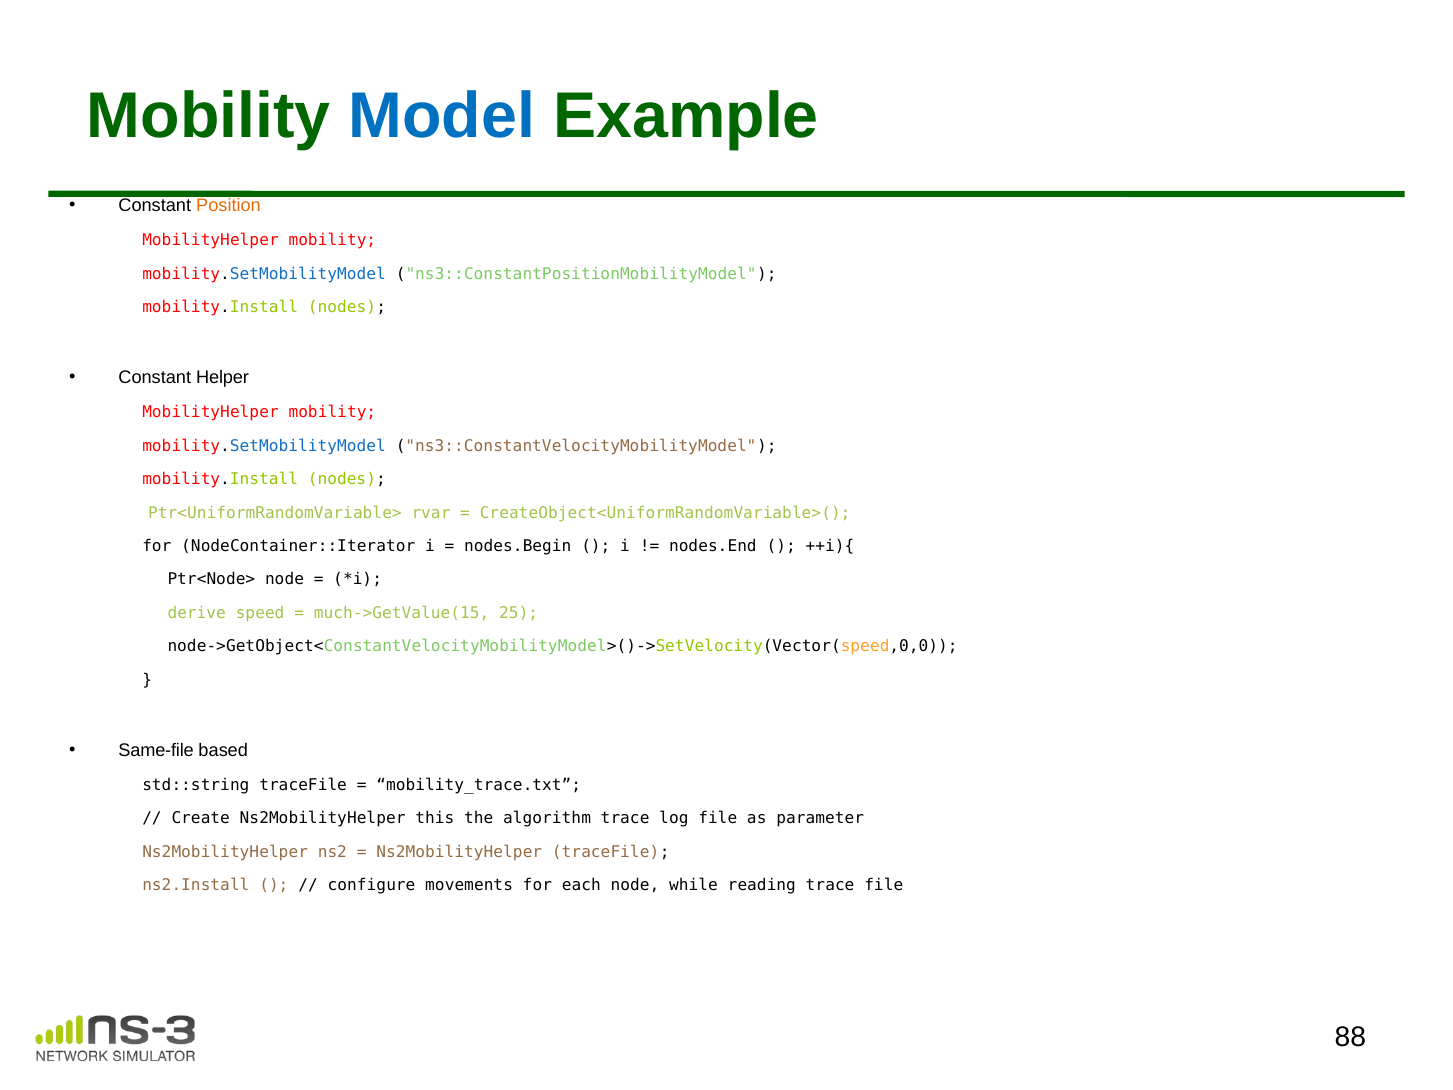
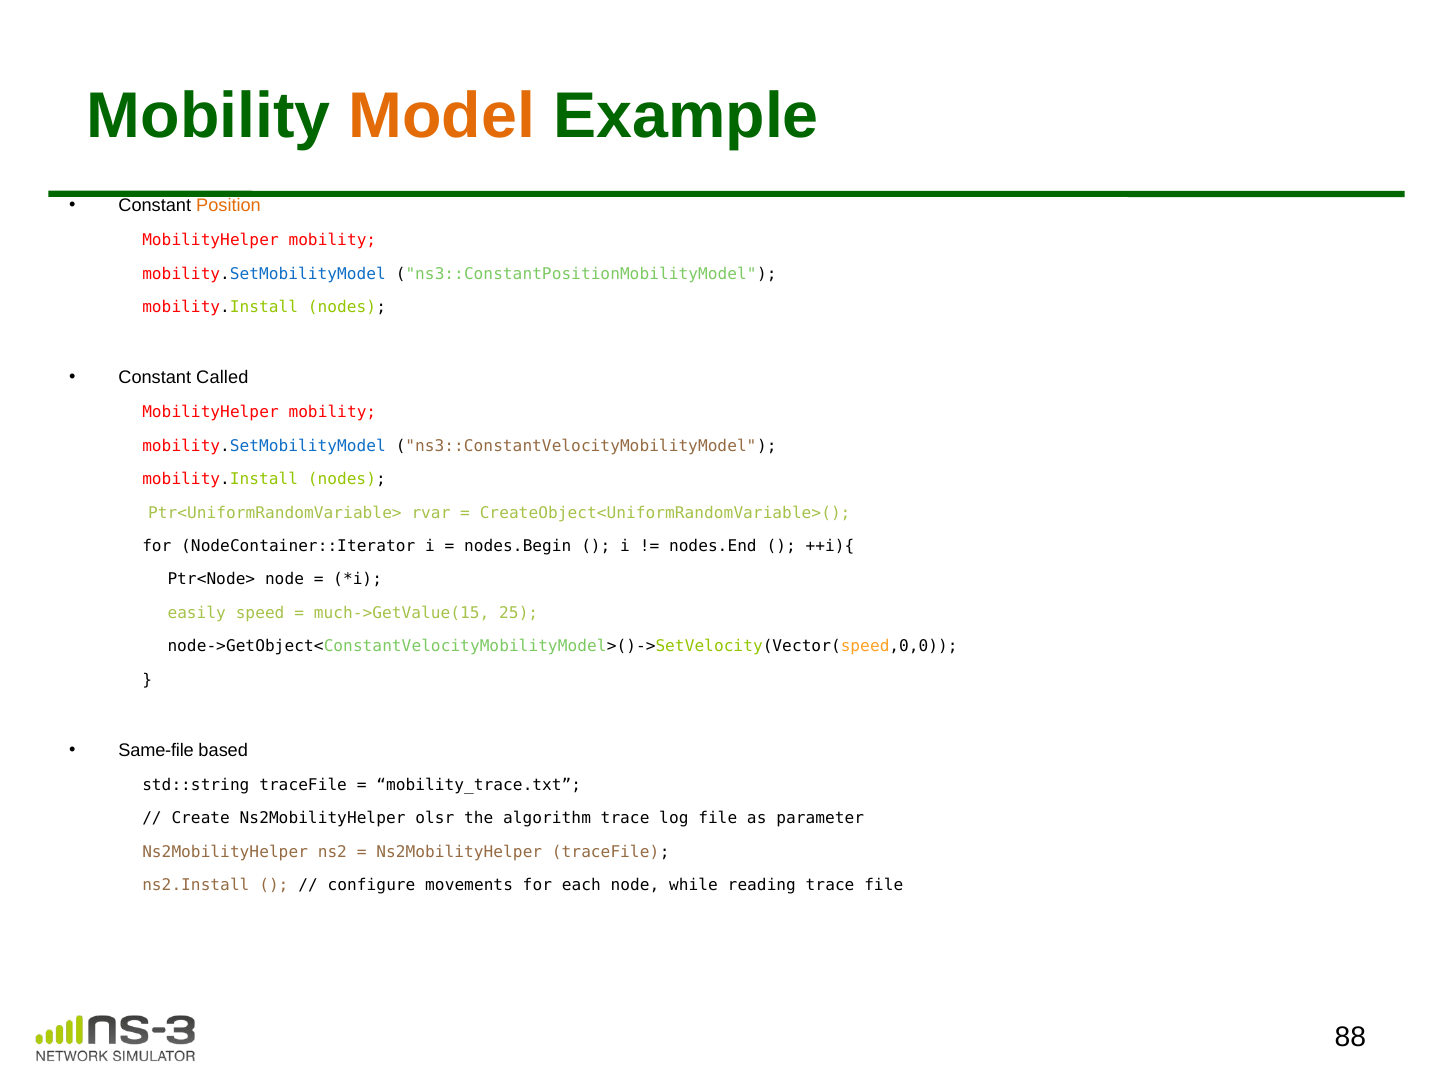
Model colour: blue -> orange (442, 116)
Helper: Helper -> Called (222, 378)
derive: derive -> easily (197, 613)
this: this -> olsr (435, 818)
